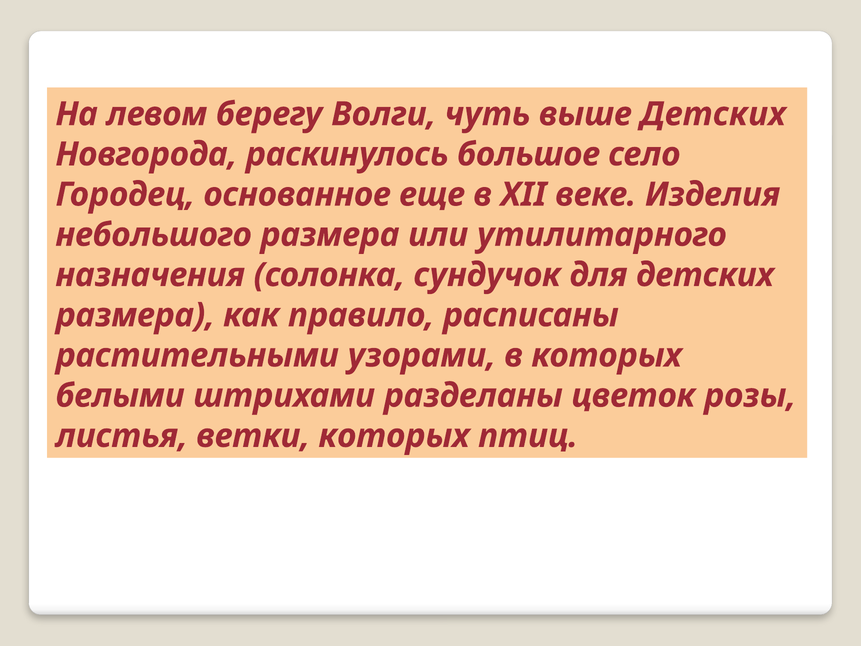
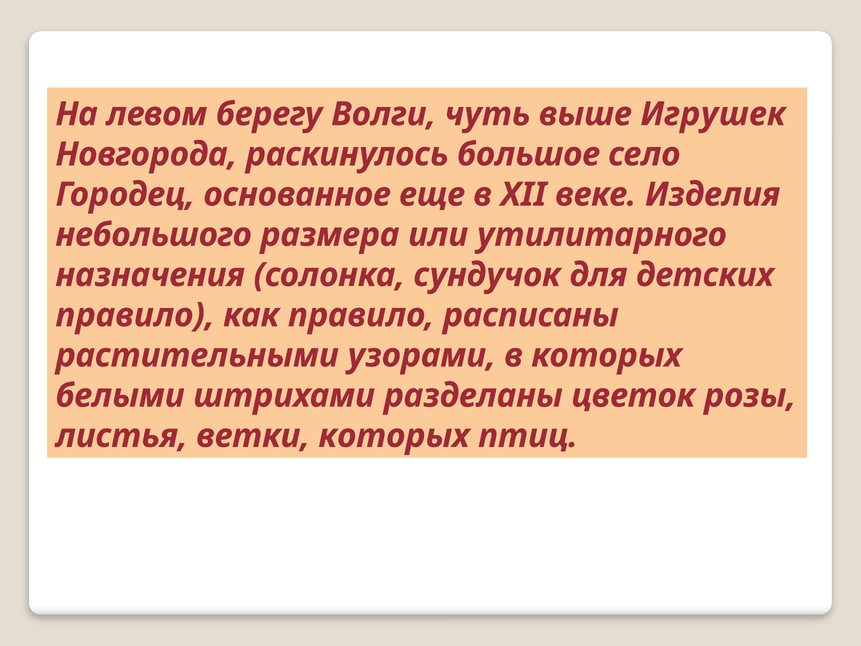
выше Детских: Детских -> Игрушек (713, 114)
размера: размера -> правило (135, 315)
